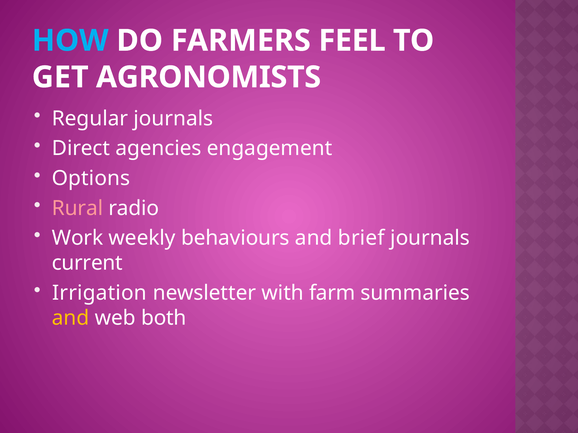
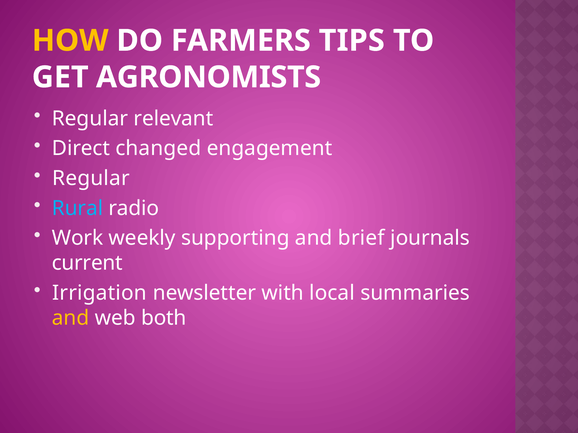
HOW colour: light blue -> yellow (70, 41)
FEEL: FEEL -> TIPS (352, 41)
Regular journals: journals -> relevant (173, 119)
agencies: agencies -> changed (158, 149)
Options: Options -> Regular (91, 178)
Rural colour: pink -> light blue (78, 208)
behaviours: behaviours -> supporting (235, 238)
farm: farm -> local (332, 293)
